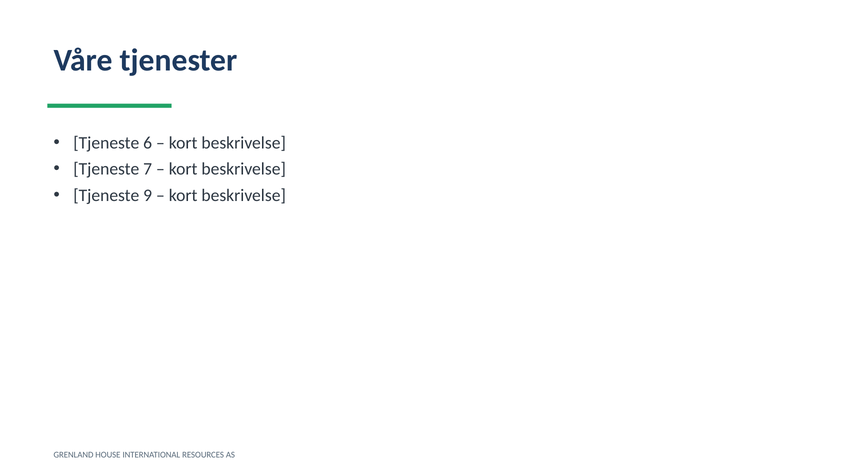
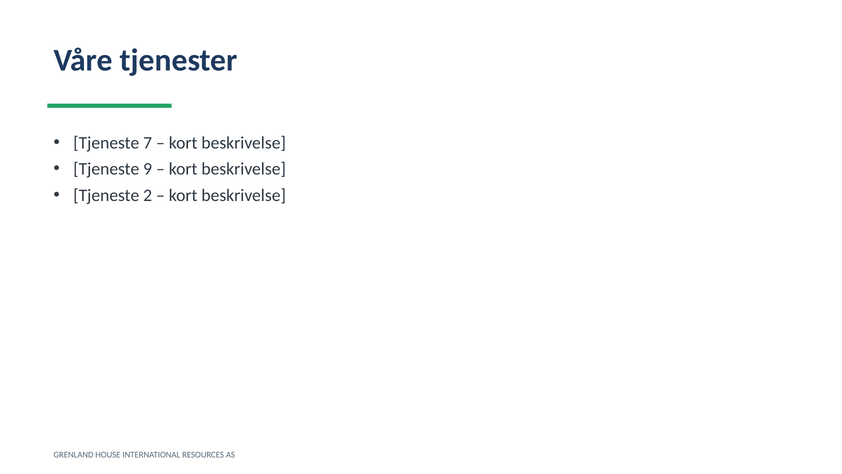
6: 6 -> 7 (148, 143)
7: 7 -> 9 (148, 169)
9: 9 -> 2 (148, 195)
